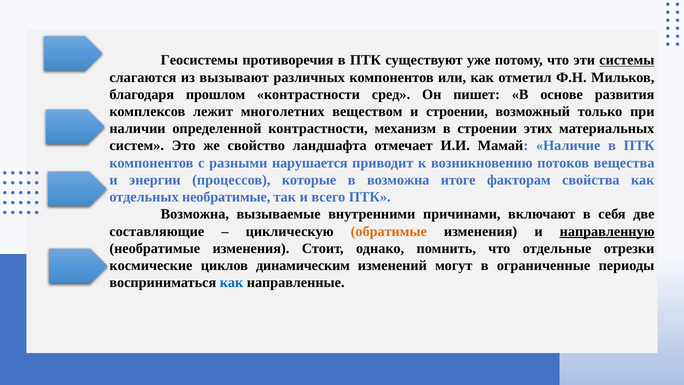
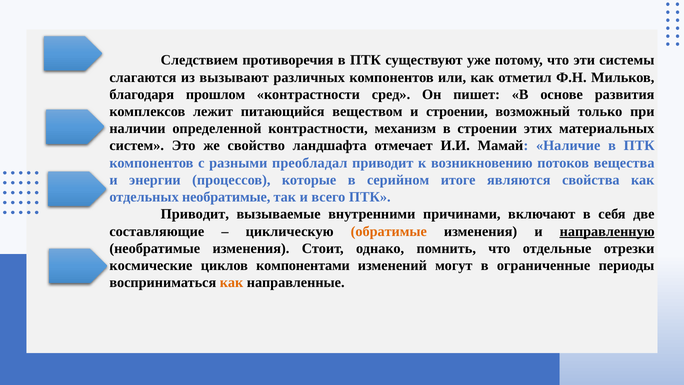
Геосистемы: Геосистемы -> Следствием (199, 60)
системы underline: present -> none (627, 60)
многолетних: многолетних -> питающийся (283, 111)
нарушается: нарушается -> преобладал (310, 163)
в возможна: возможна -> серийном (398, 180)
факторам: факторам -> являются (519, 180)
Возможна: Возможна -> Приводит (195, 214)
динамическим: динамическим -> компонентами (303, 265)
как colour: blue -> orange (232, 283)
